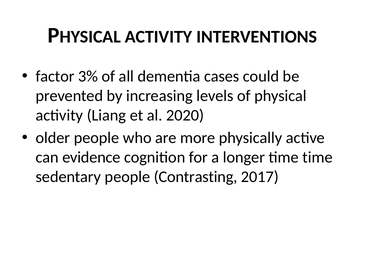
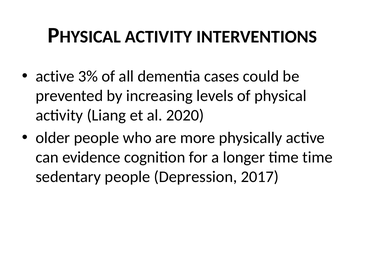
factor: factor -> active (55, 77)
Contrasting: Contrasting -> Depression (196, 177)
